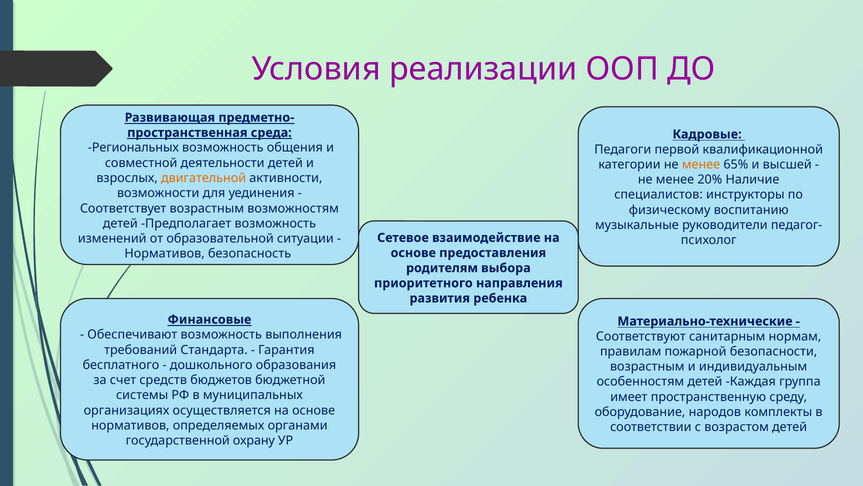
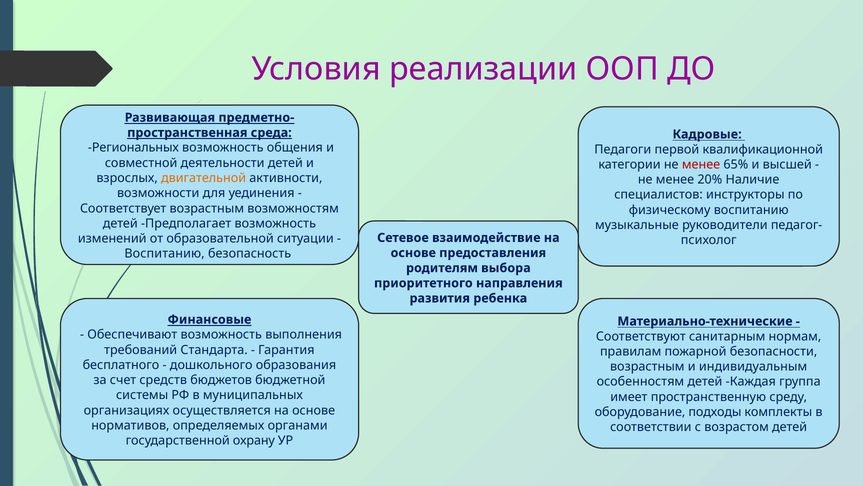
менее colour: orange -> red (701, 164)
Нормативов: Нормативов -> Воспитанию (165, 253)
народов: народов -> подходы (715, 412)
